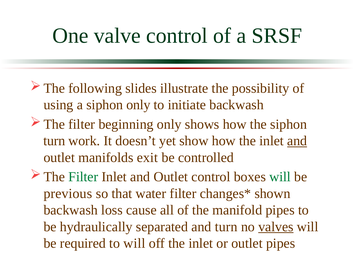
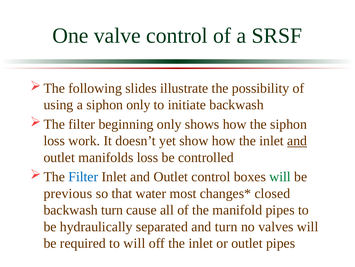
turn: turn -> loss (54, 140)
manifolds exit: exit -> loss (148, 157)
Filter colour: green -> blue (83, 176)
water filter: filter -> most (183, 193)
shown: shown -> closed (272, 193)
backwash loss: loss -> turn (112, 210)
valves underline: present -> none (276, 226)
